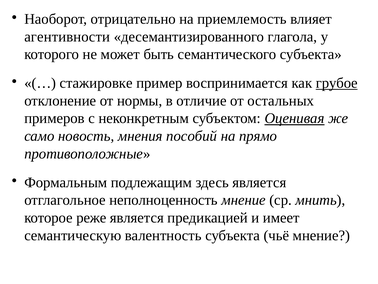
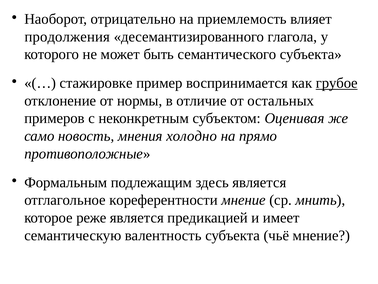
агентивности: агентивности -> продолжения (67, 37)
Оценивая underline: present -> none (294, 118)
пособий: пособий -> холодно (192, 136)
неполноценность: неполноценность -> кореферентности (163, 200)
